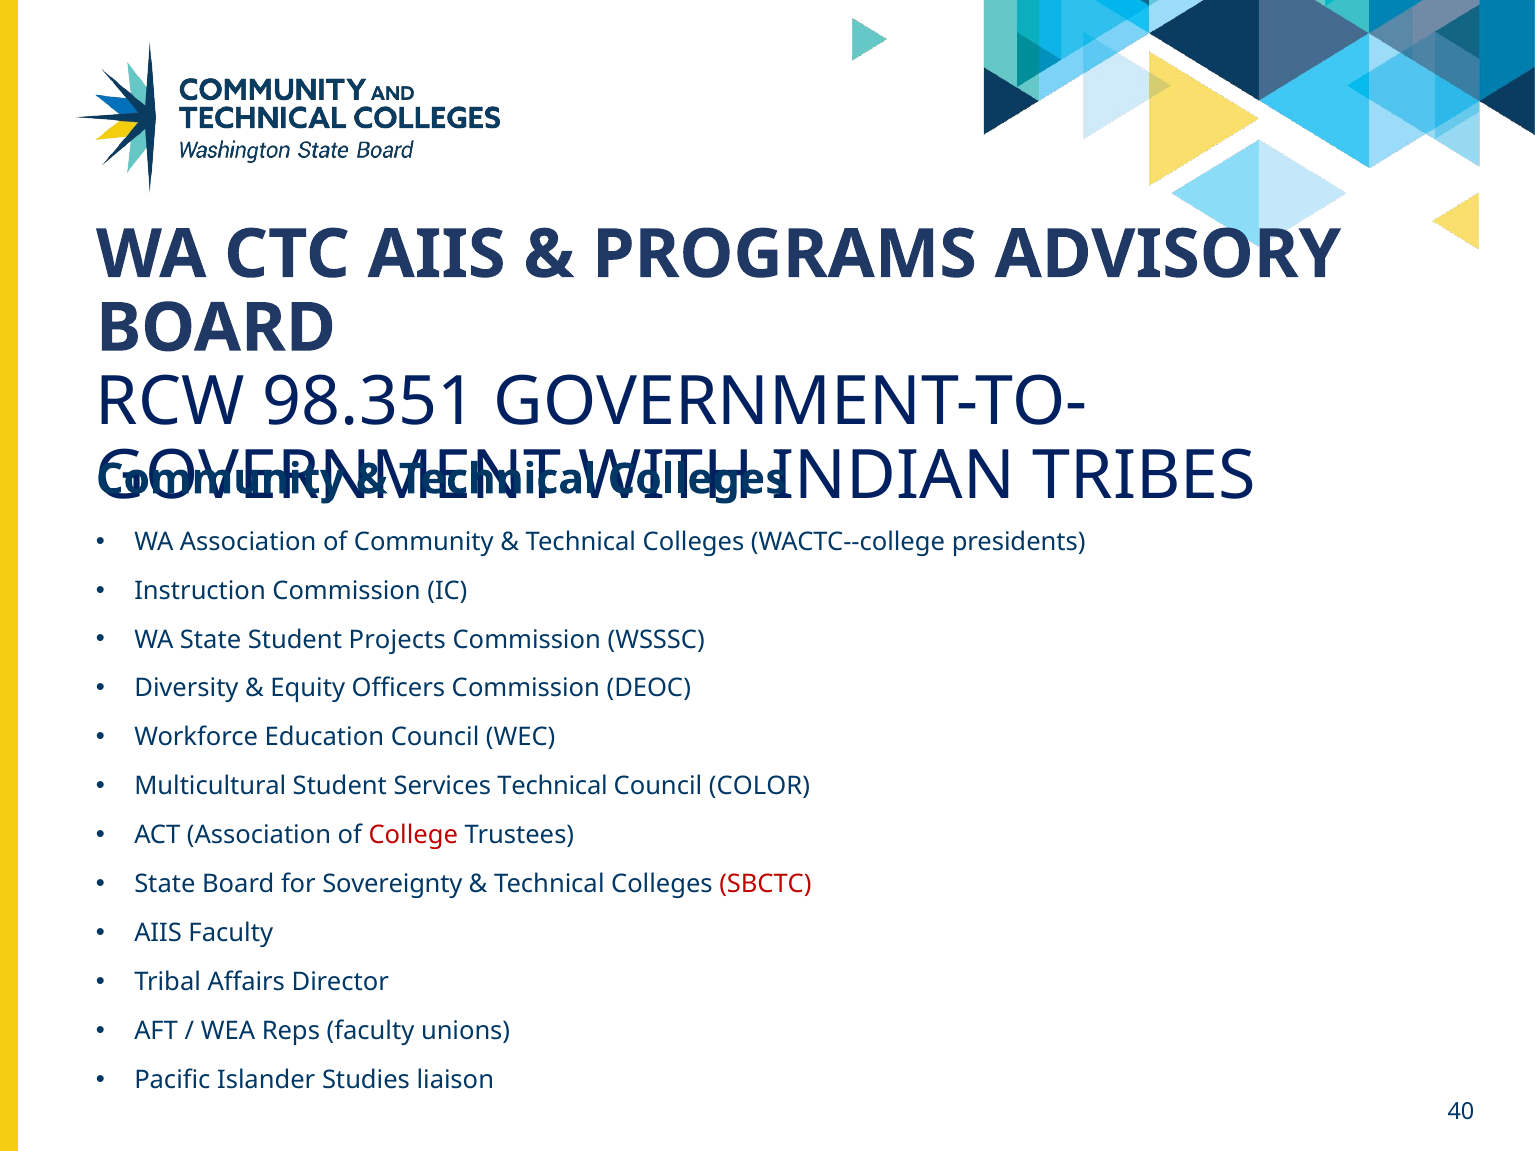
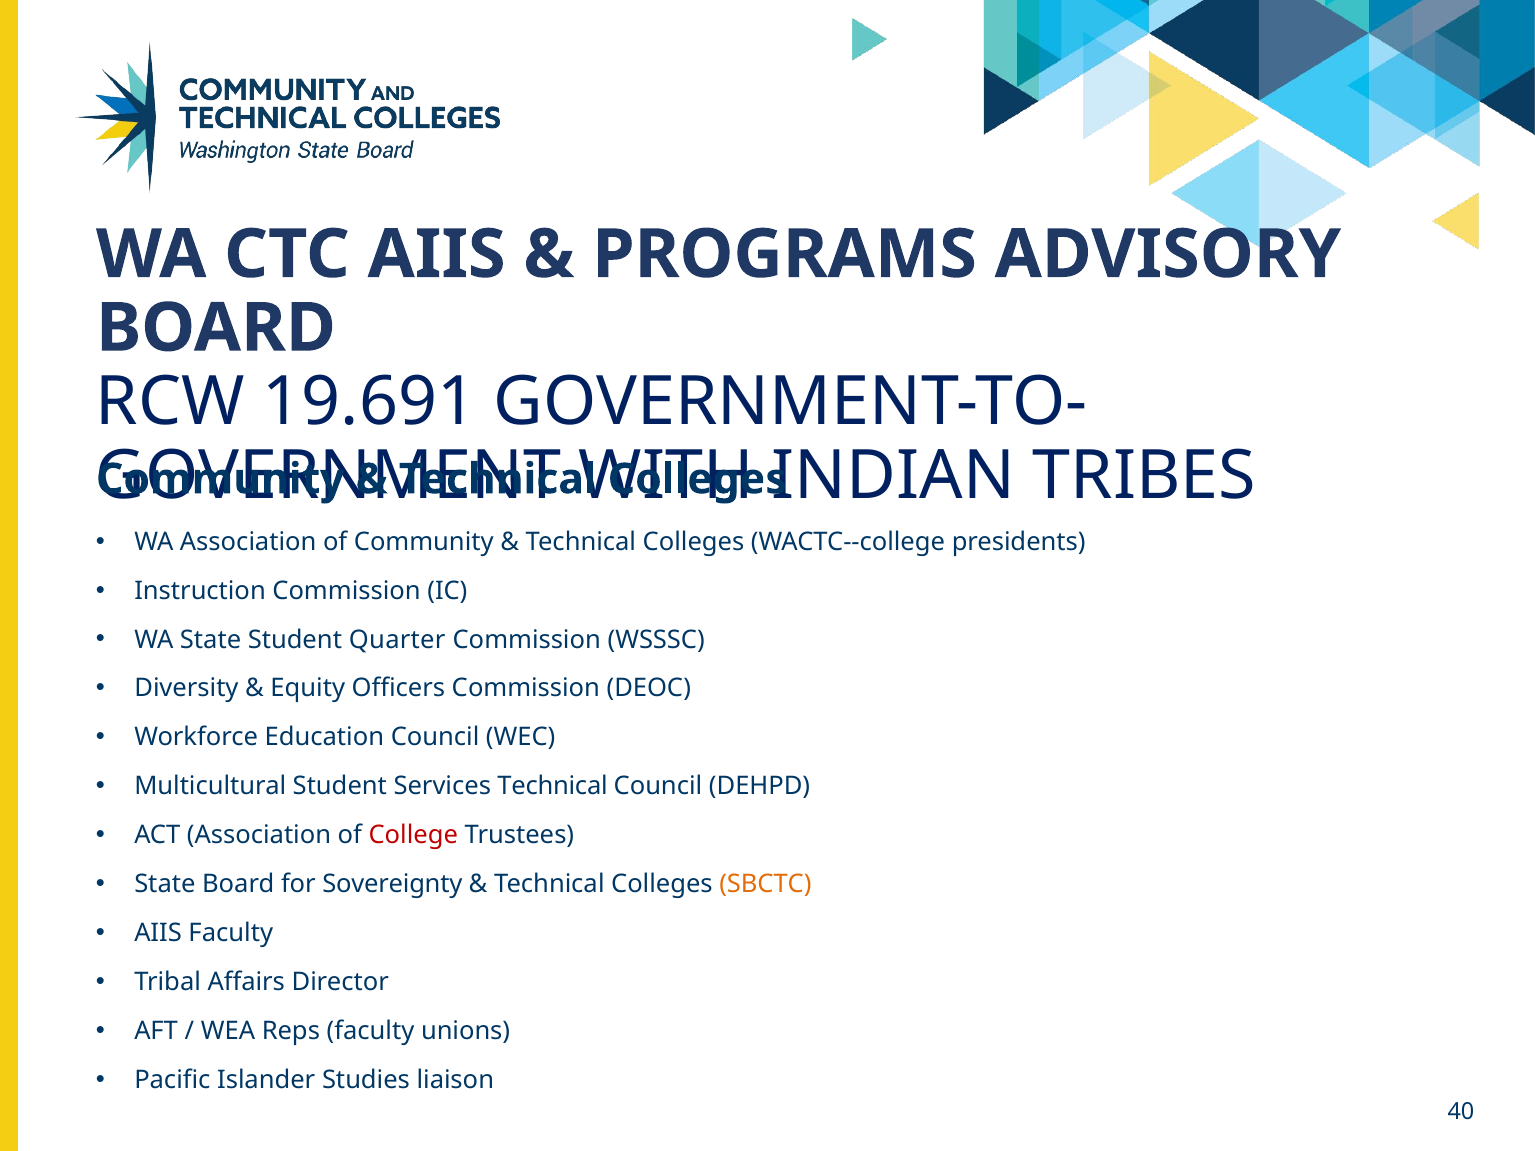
98.351: 98.351 -> 19.691 (369, 402)
Projects: Projects -> Quarter (397, 640)
COLOR: COLOR -> DEHPD (760, 787)
SBCTC colour: red -> orange (765, 884)
